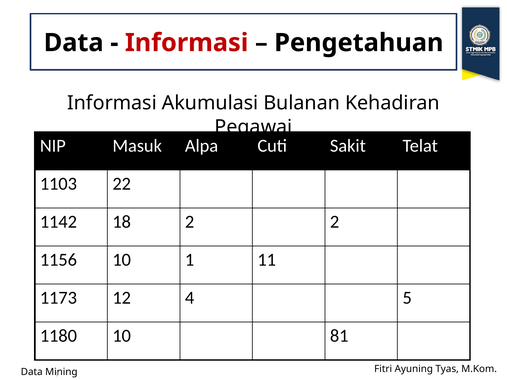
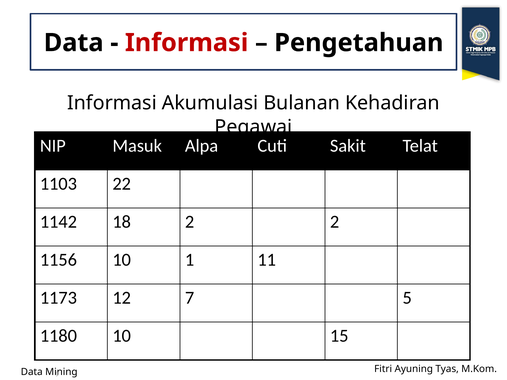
4: 4 -> 7 (190, 298)
81: 81 -> 15 (339, 336)
